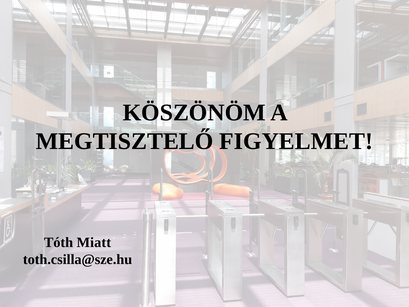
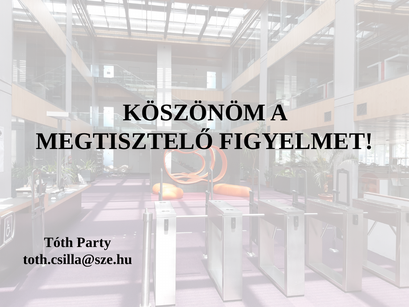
Miatt: Miatt -> Party (94, 242)
